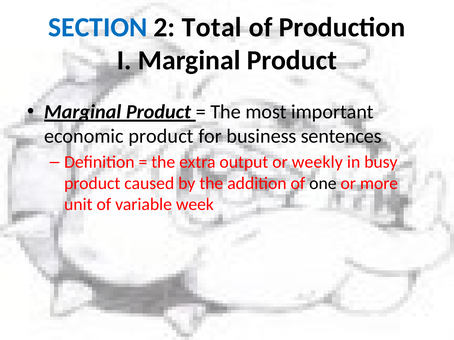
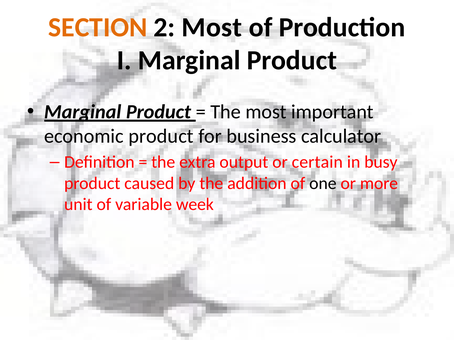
SECTION colour: blue -> orange (98, 27)
2 Total: Total -> Most (212, 27)
sentences: sentences -> calculator (341, 136)
weekly: weekly -> certain (317, 162)
